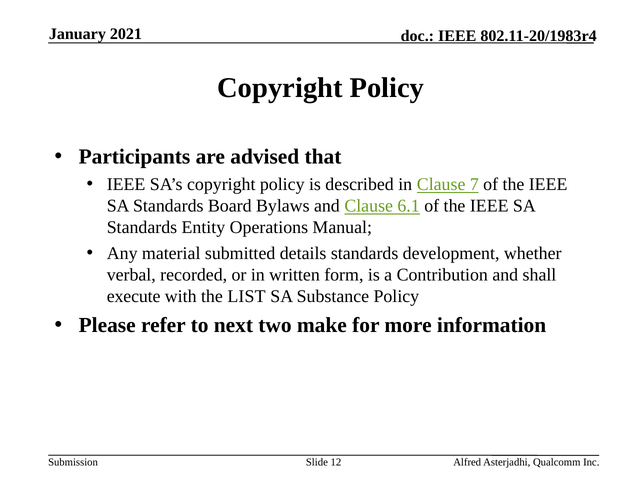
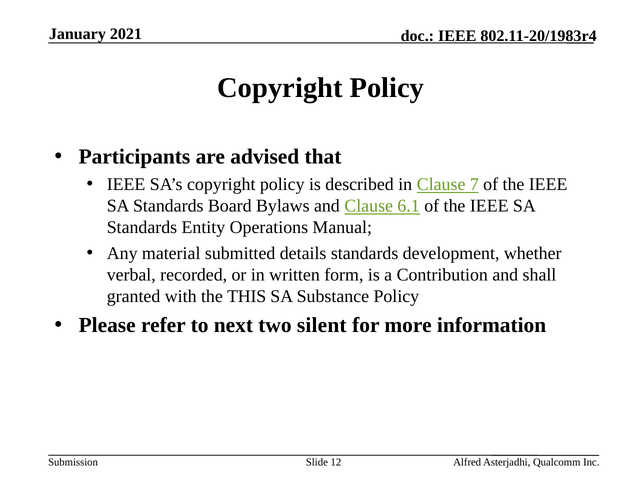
execute: execute -> granted (134, 296)
LIST: LIST -> THIS (247, 296)
make: make -> silent (322, 325)
